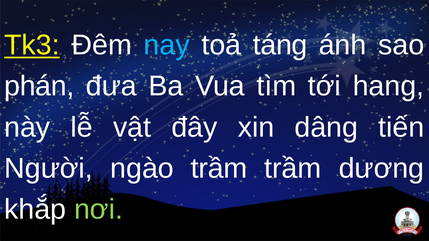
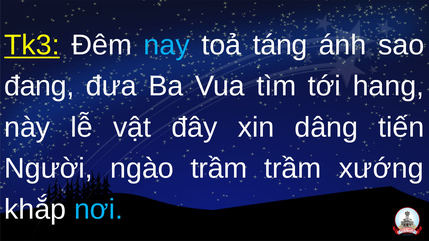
phán: phán -> đang (39, 86)
dương: dương -> xướng (381, 169)
nơi colour: light green -> light blue (99, 210)
